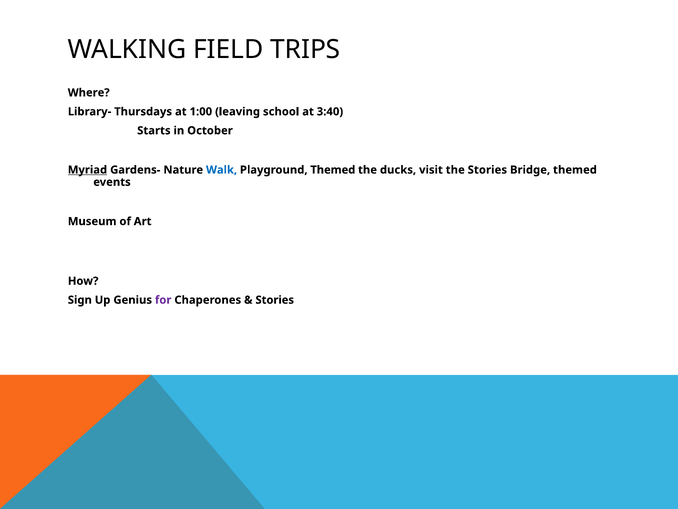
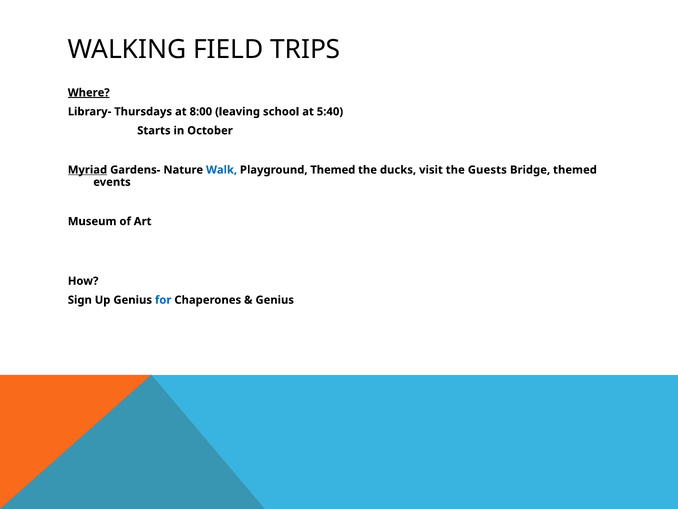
Where underline: none -> present (89, 93)
1:00: 1:00 -> 8:00 (201, 112)
3:40: 3:40 -> 5:40 (330, 112)
the Stories: Stories -> Guests (487, 170)
for colour: purple -> blue (163, 300)
Stories: Stories -> Genius (275, 300)
